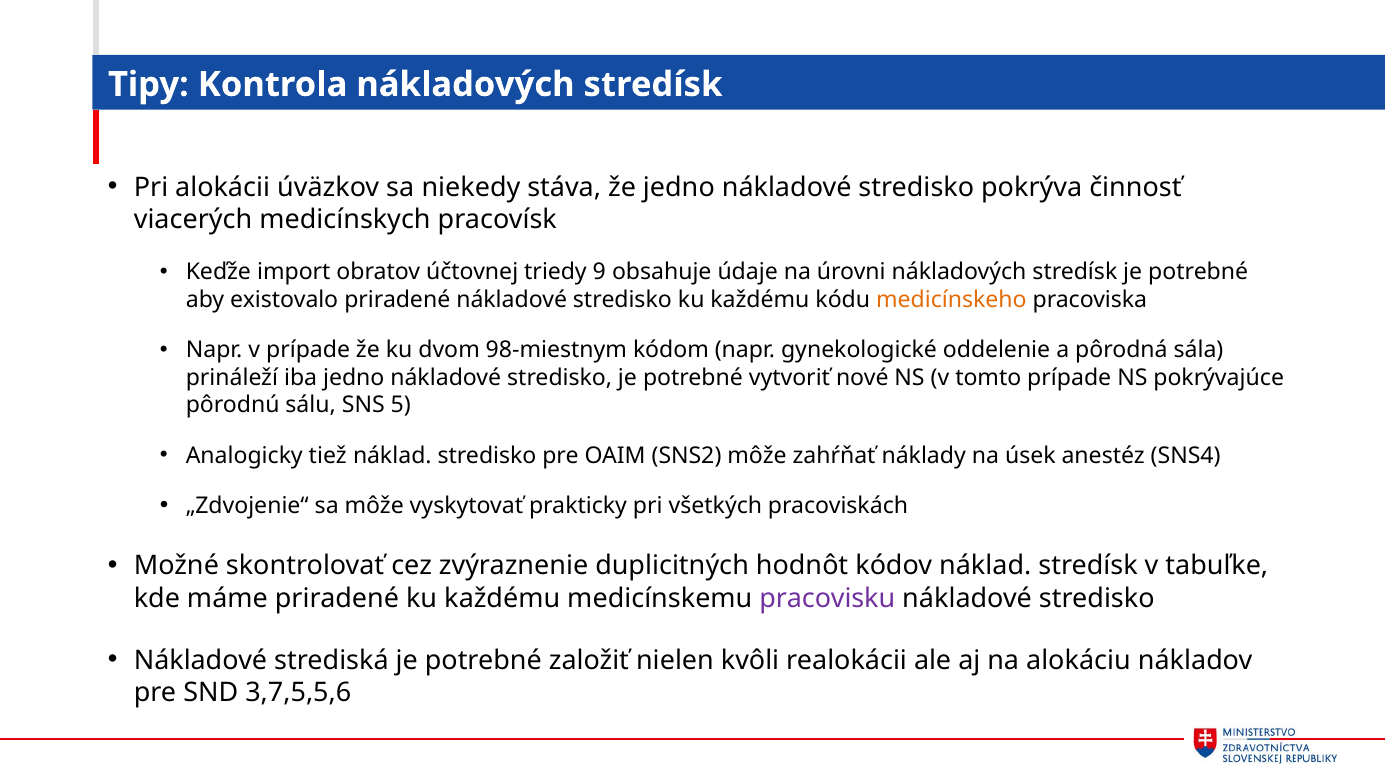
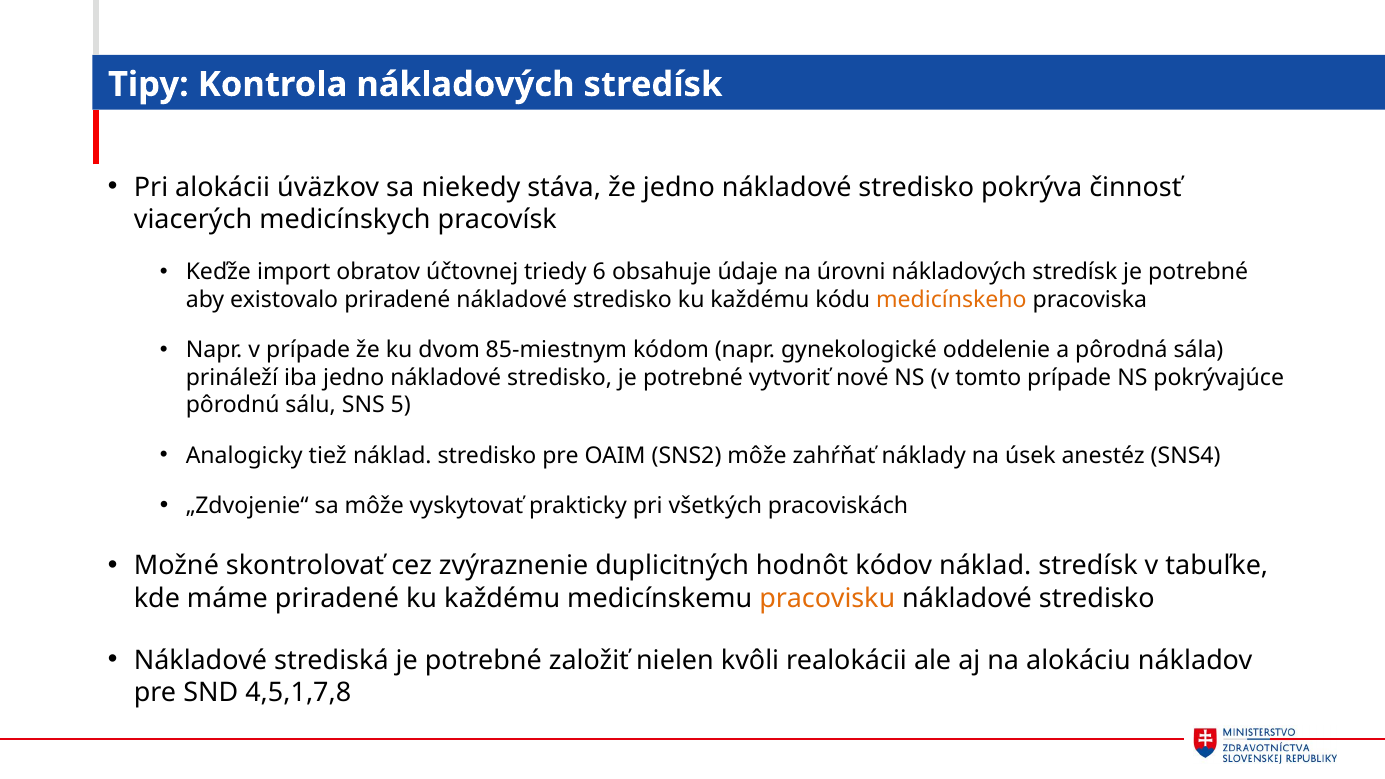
9: 9 -> 6 (599, 272)
98-miestnym: 98-miestnym -> 85-miestnym (556, 350)
pracovisku colour: purple -> orange (827, 598)
3,7,5,5,6: 3,7,5,5,6 -> 4,5,1,7,8 (298, 693)
